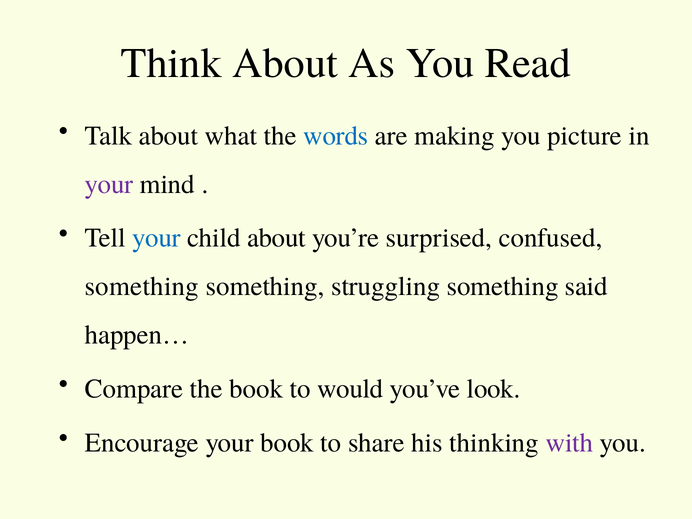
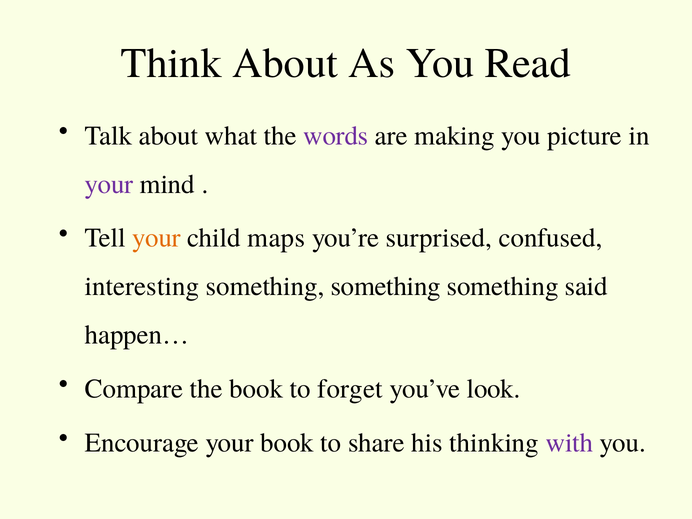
words colour: blue -> purple (336, 136)
your colour: blue -> orange (157, 238)
child about: about -> maps (276, 238)
something: something -> interesting (142, 286)
struggling: struggling -> something (386, 286)
would: would -> forget (350, 389)
